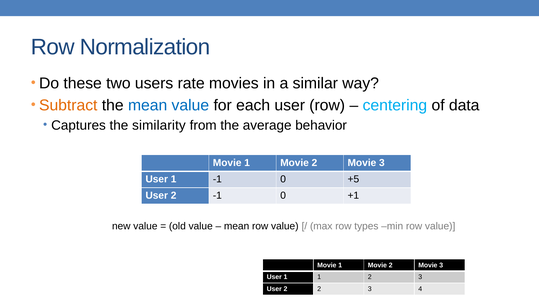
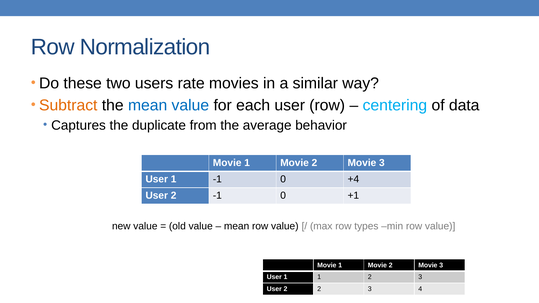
similarity: similarity -> duplicate (159, 125)
+5: +5 -> +4 (353, 179)
